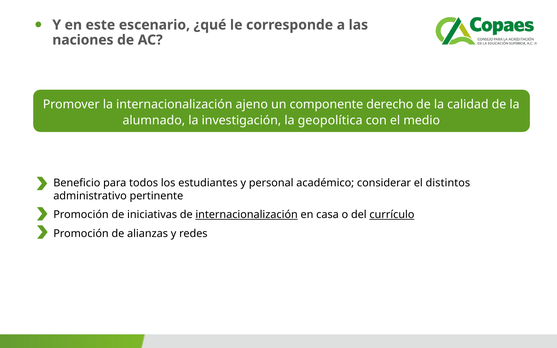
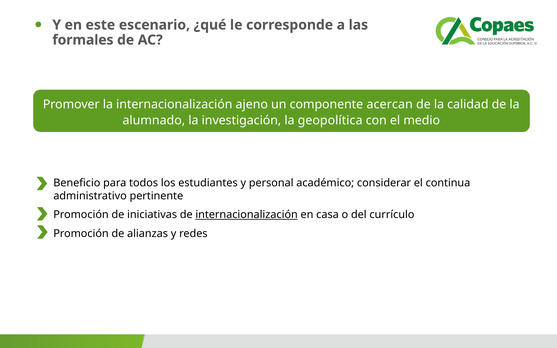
naciones: naciones -> formales (83, 40)
derecho: derecho -> acercan (390, 104)
distintos: distintos -> continua (448, 183)
currículo underline: present -> none (392, 215)
